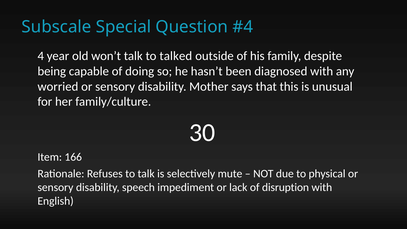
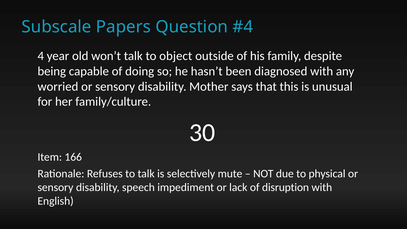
Special: Special -> Papers (123, 27)
talked: talked -> object (176, 56)
